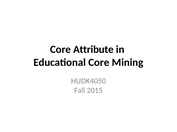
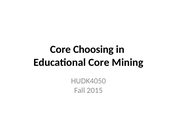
Attribute: Attribute -> Choosing (93, 50)
